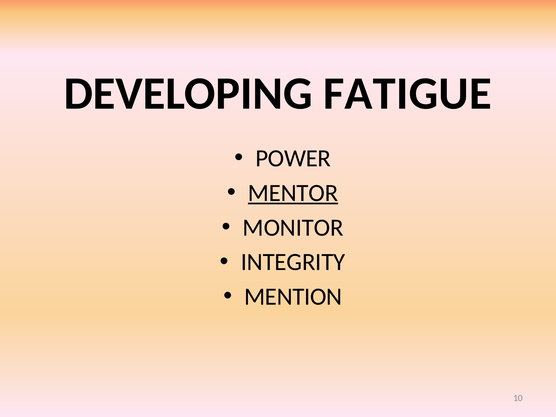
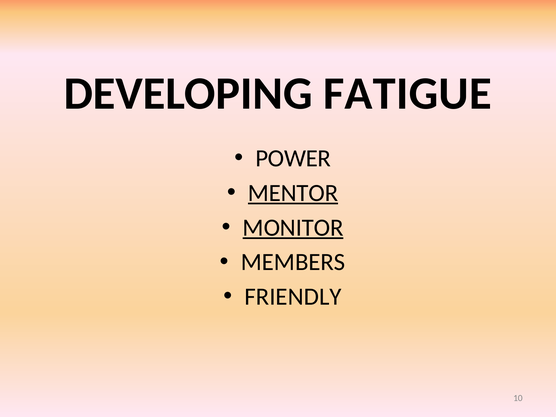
MONITOR underline: none -> present (293, 228)
INTEGRITY: INTEGRITY -> MEMBERS (293, 262)
MENTION: MENTION -> FRIENDLY (293, 297)
